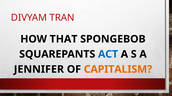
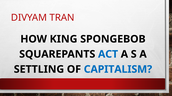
THAT: THAT -> KING (64, 39)
JENNIFER: JENNIFER -> SETTLING (39, 70)
CAPITALISM colour: orange -> blue (118, 70)
